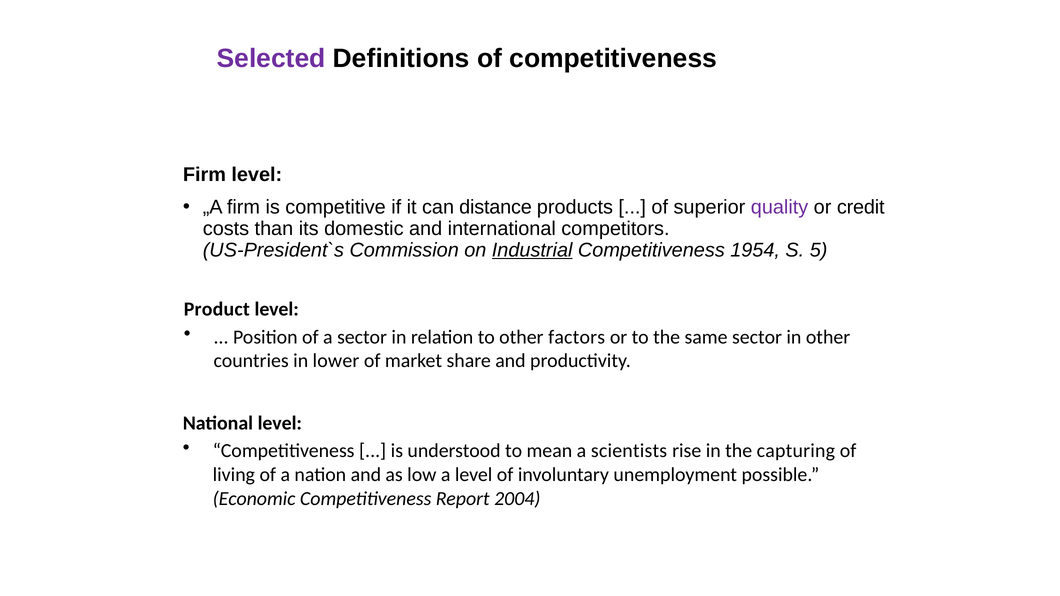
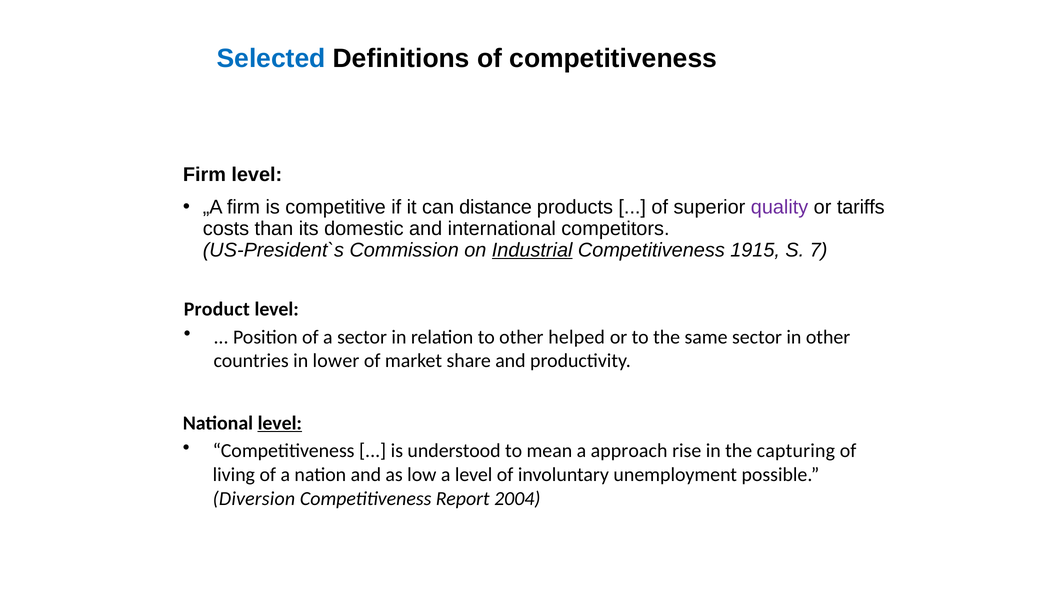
Selected colour: purple -> blue (271, 58)
credit: credit -> tariffs (861, 207)
1954: 1954 -> 1915 (755, 250)
5: 5 -> 7 (819, 250)
factors: factors -> helped (577, 337)
level underline: none -> present (280, 423)
scientists: scientists -> approach (629, 451)
Economic: Economic -> Diversion (254, 499)
